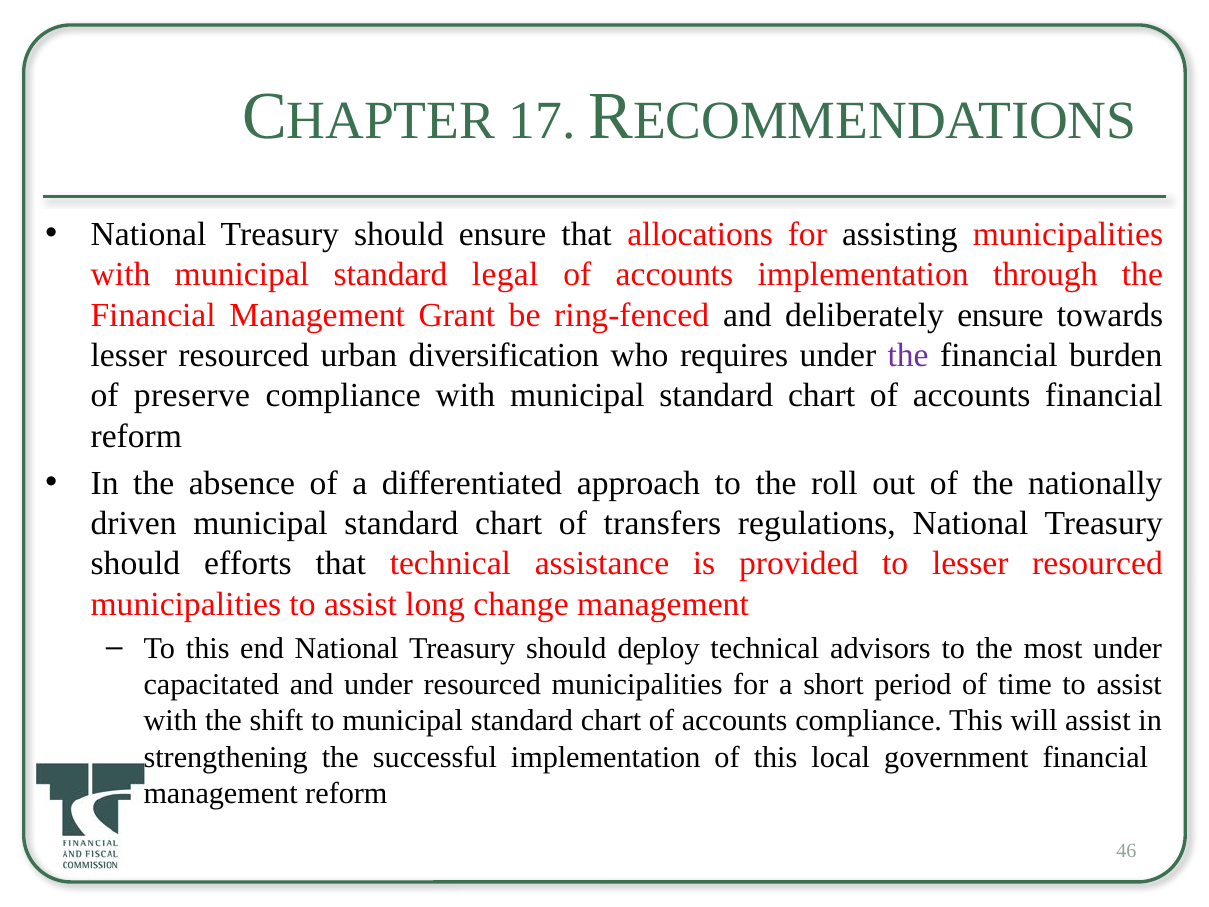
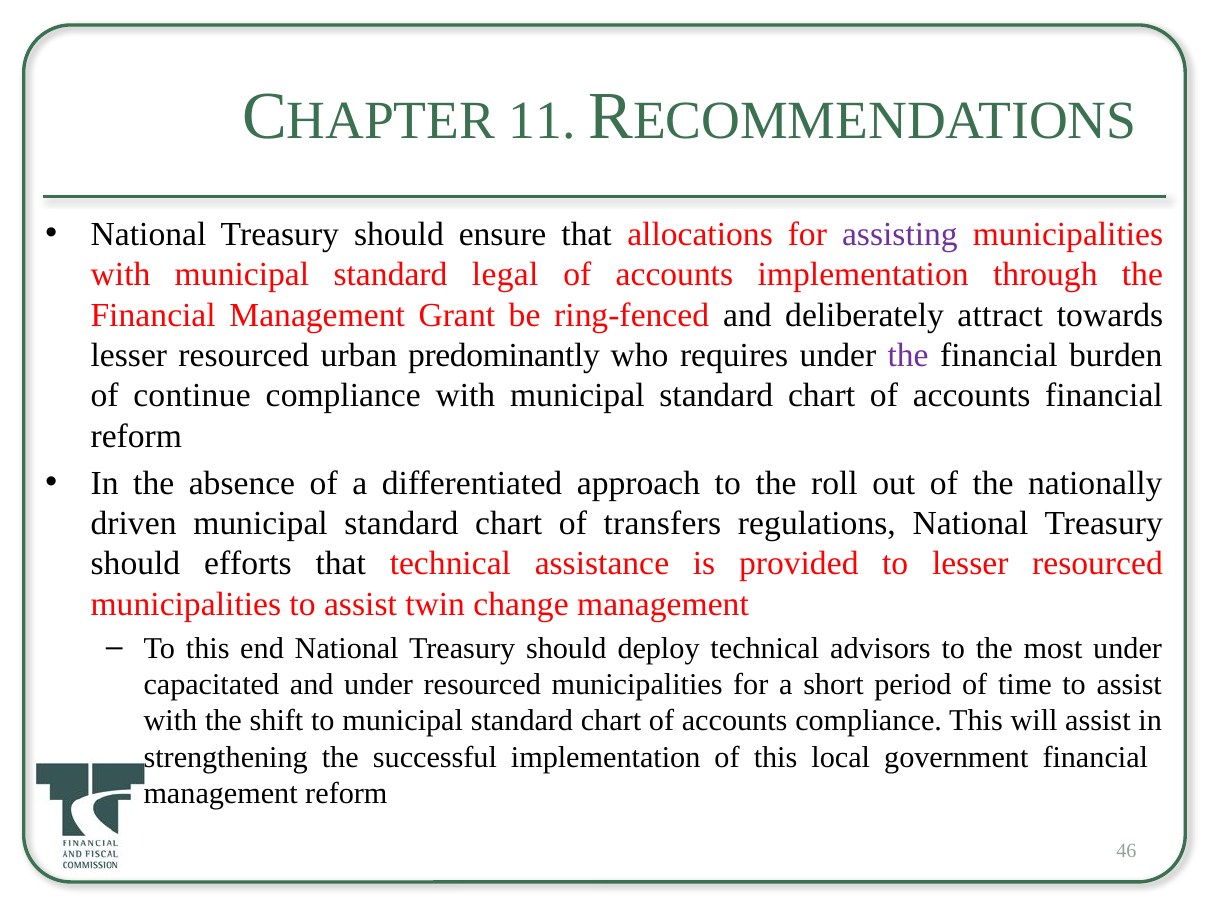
17: 17 -> 11 (542, 121)
assisting colour: black -> purple (900, 234)
deliberately ensure: ensure -> attract (1000, 315)
diversification: diversification -> predominantly (504, 355)
preserve: preserve -> continue (192, 396)
long: long -> twin (435, 604)
